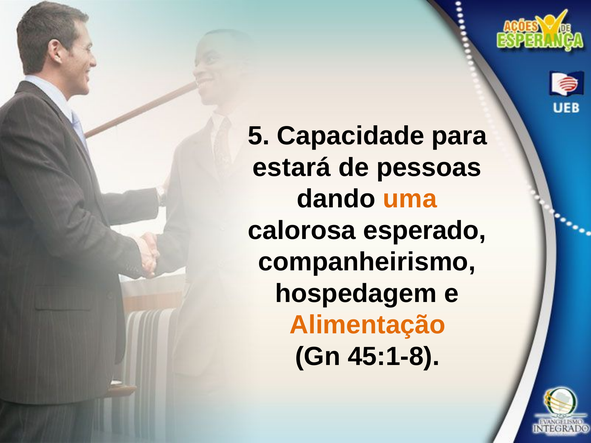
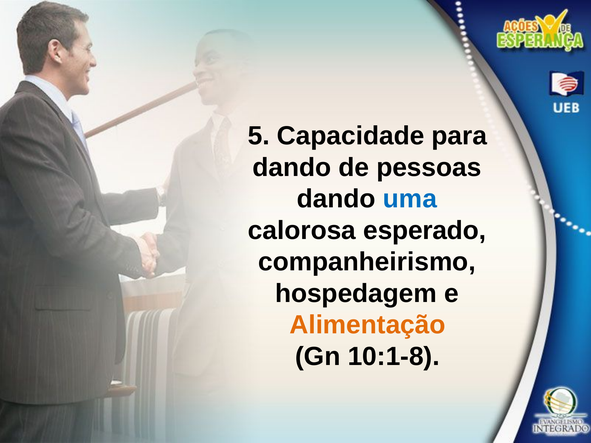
estará: estará -> dando (292, 167)
uma colour: orange -> blue (410, 199)
45:1-8: 45:1-8 -> 10:1-8 (394, 357)
